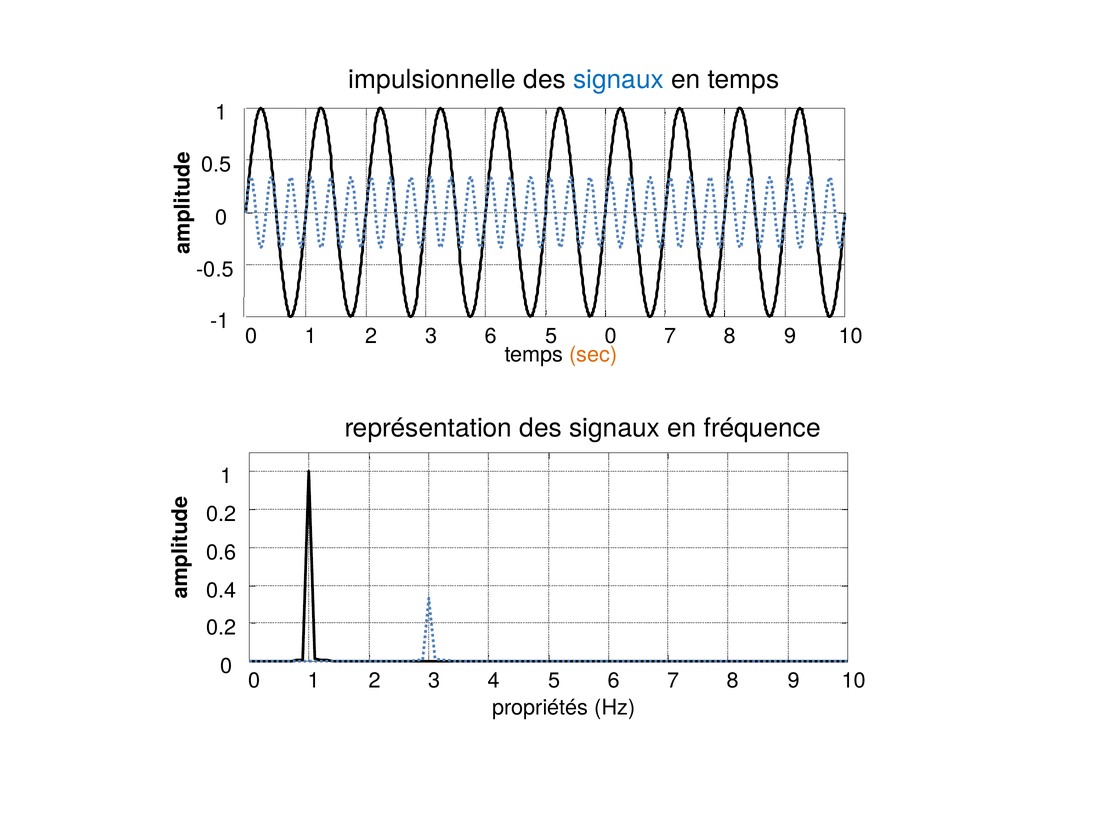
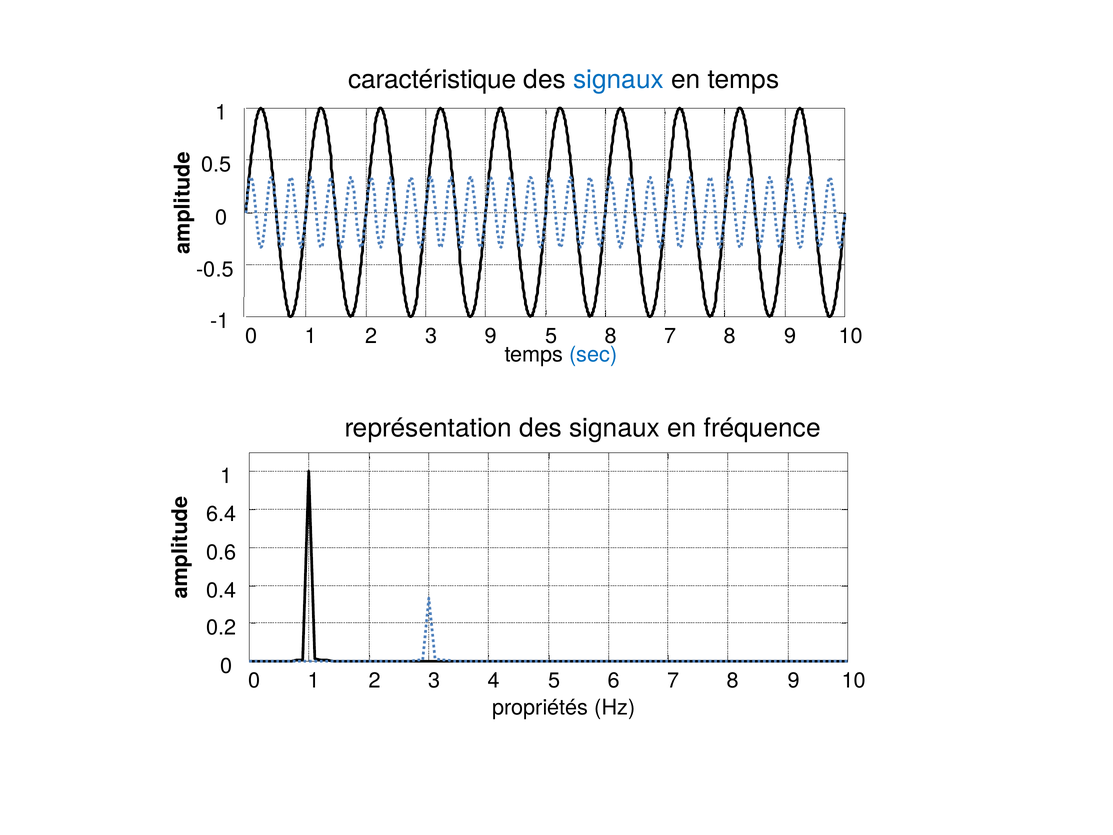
impulsionnelle: impulsionnelle -> caractéristique (432, 80)
3 6: 6 -> 9 (491, 336)
5 0: 0 -> 8 (611, 336)
sec colour: orange -> blue (593, 354)
0.2: 0.2 -> 6.4 (221, 514)
